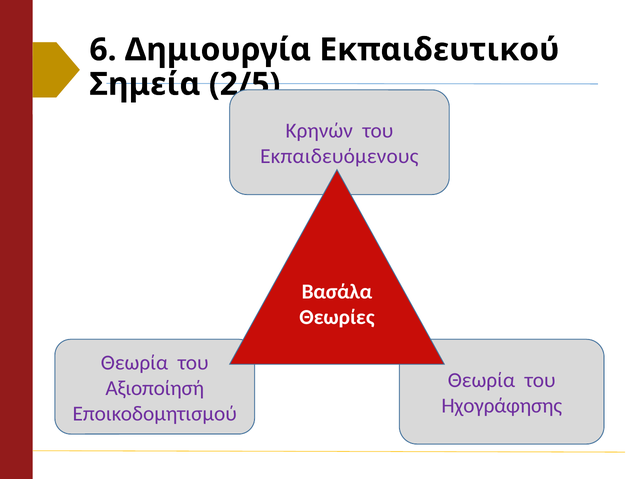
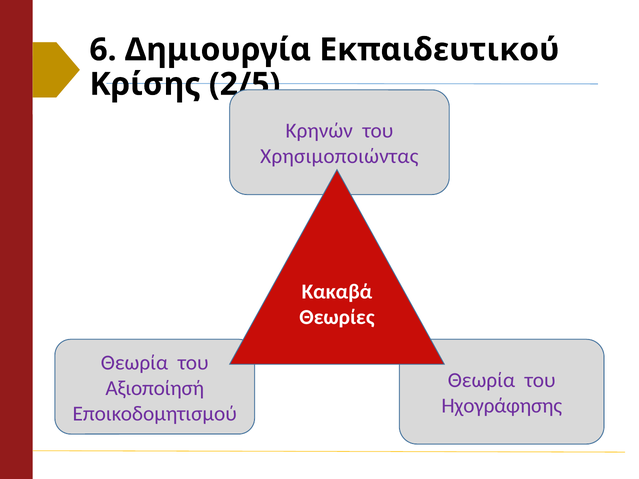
Σημεία: Σημεία -> Κρίσης (145, 84)
Εκπαιδευόμενους: Εκπαιδευόμενους -> Χρησιμοποιώντας (339, 157)
Βασάλα: Βασάλα -> Κακαβά (337, 292)
